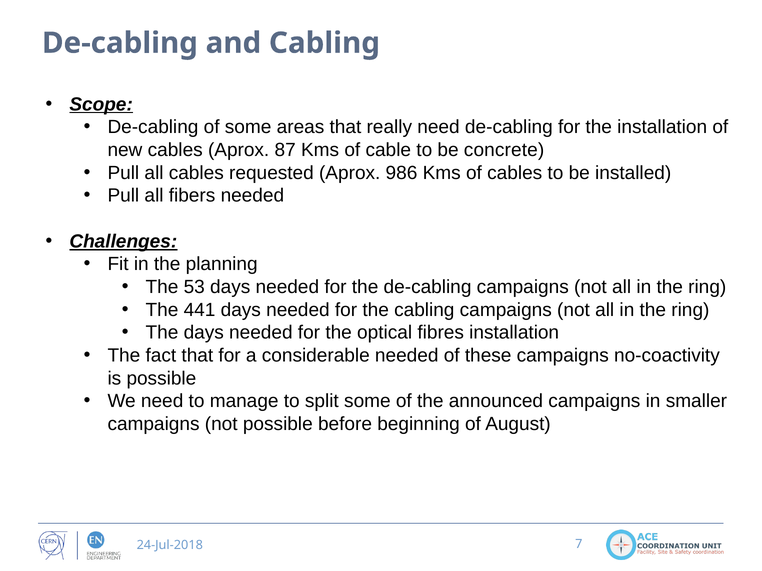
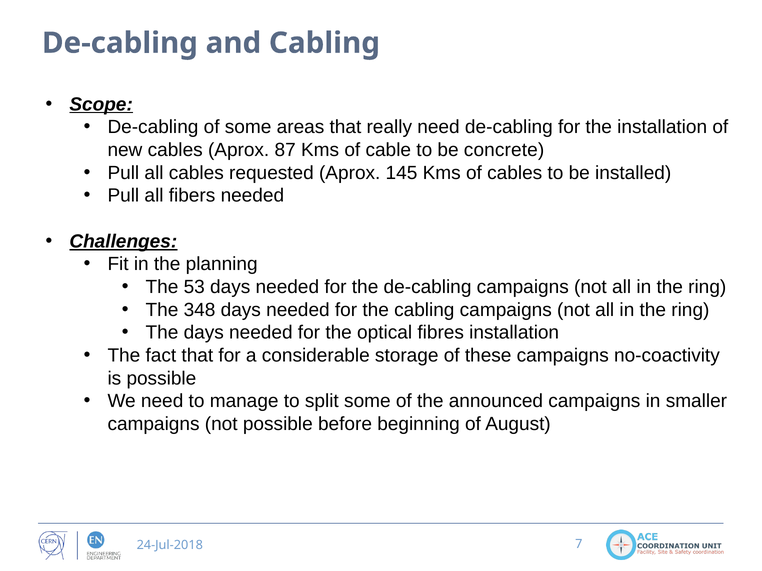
986: 986 -> 145 (401, 173)
441: 441 -> 348 (200, 310)
considerable needed: needed -> storage (407, 356)
